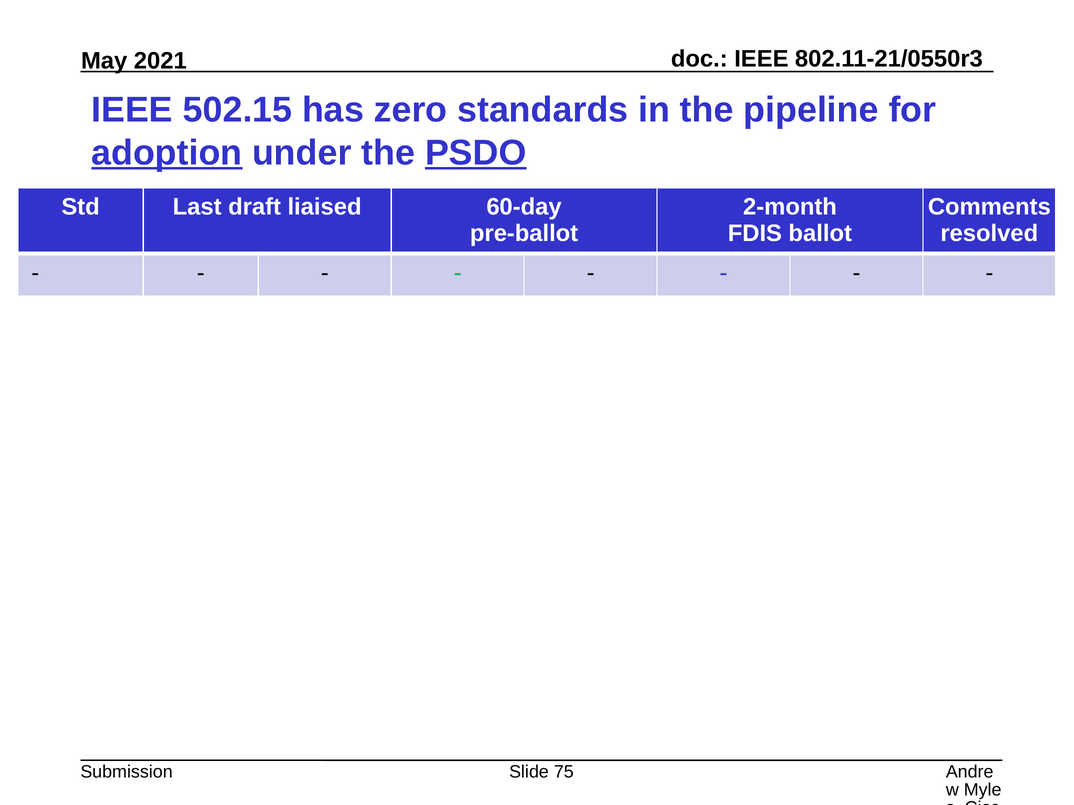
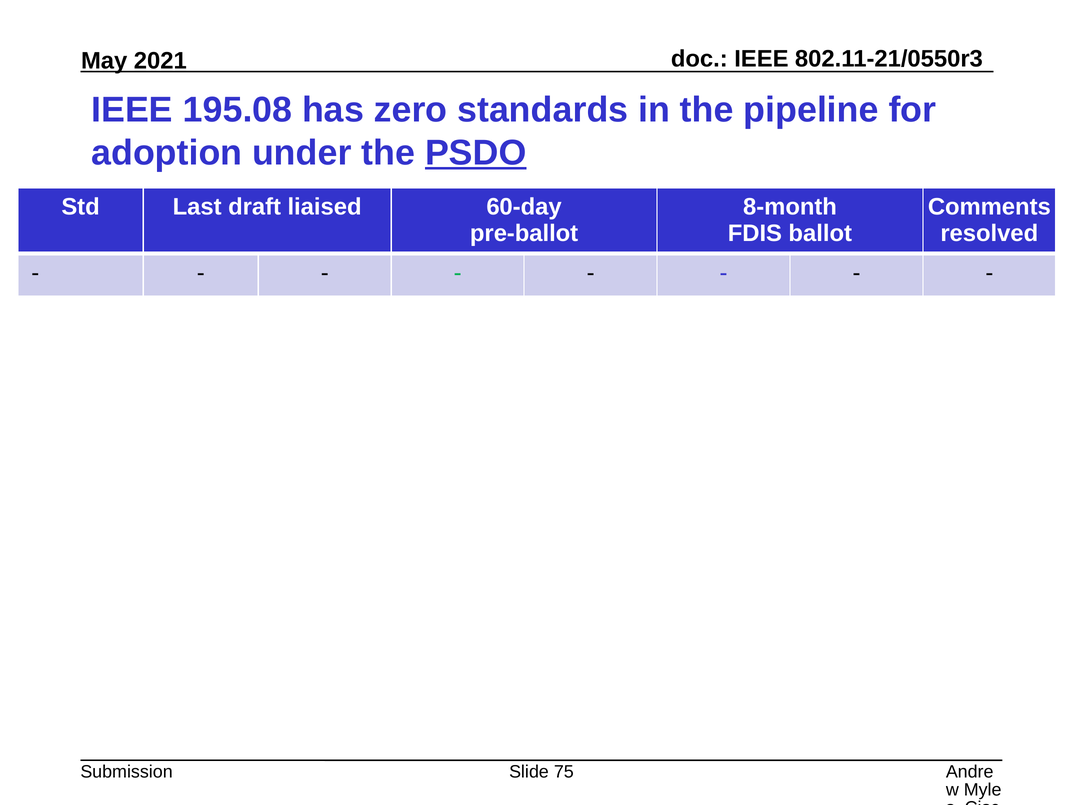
502.15: 502.15 -> 195.08 (238, 110)
adoption underline: present -> none (167, 153)
2-month: 2-month -> 8-month (790, 207)
